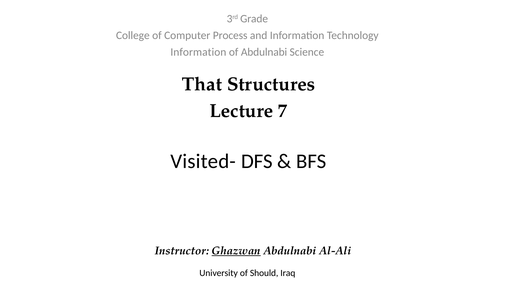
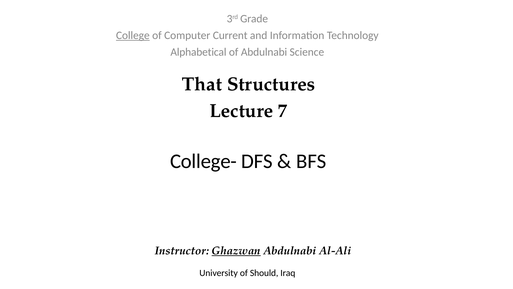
College underline: none -> present (133, 35)
Process: Process -> Current (230, 35)
Information: Information -> Alphabetical (198, 52)
Visited-: Visited- -> College- (203, 161)
